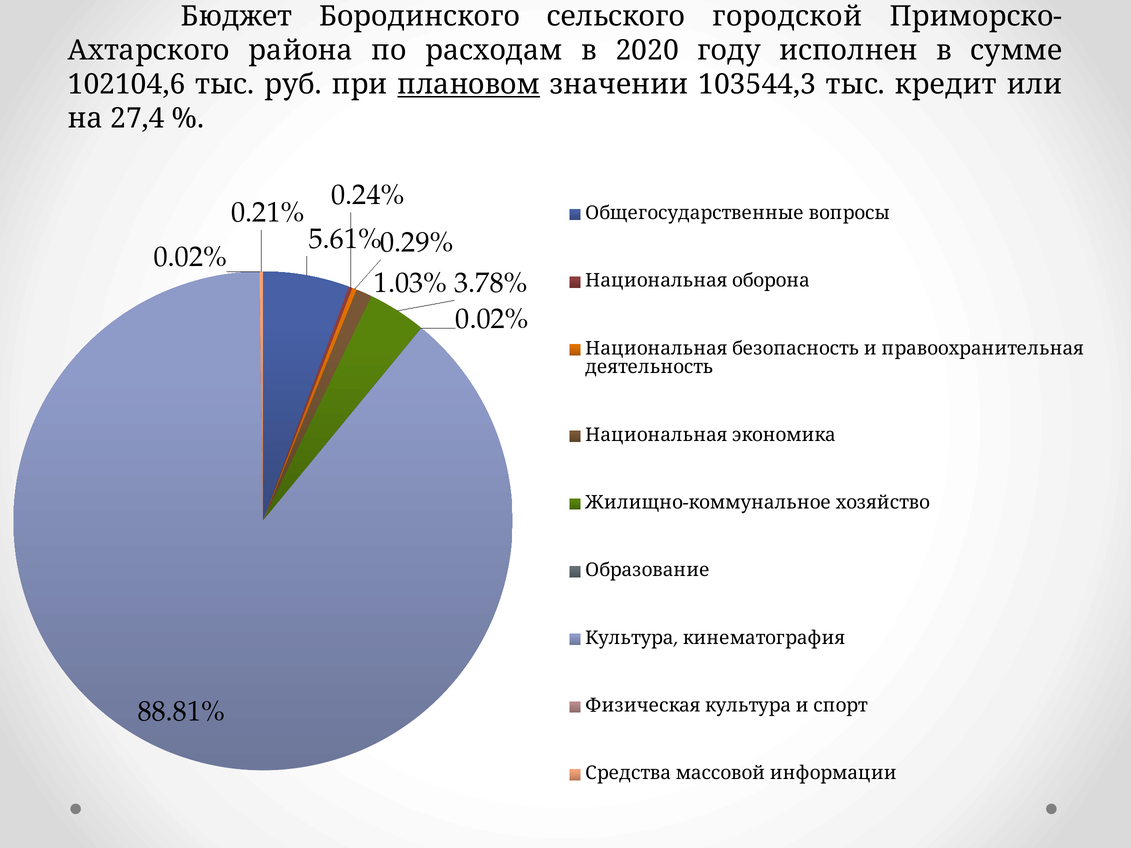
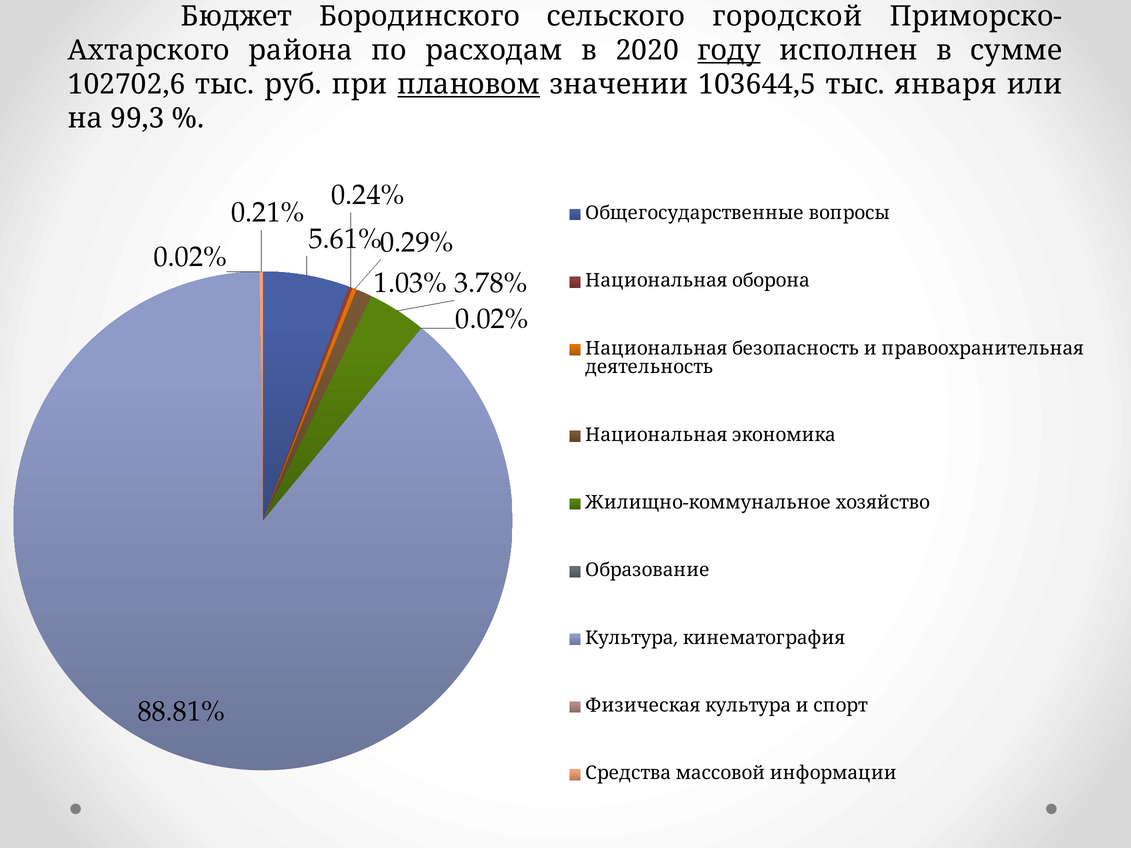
году underline: none -> present (729, 51)
102104,6: 102104,6 -> 102702,6 (127, 84)
103544,3: 103544,3 -> 103644,5 (757, 84)
кредит: кредит -> января (946, 84)
27,4: 27,4 -> 99,3 (137, 118)
